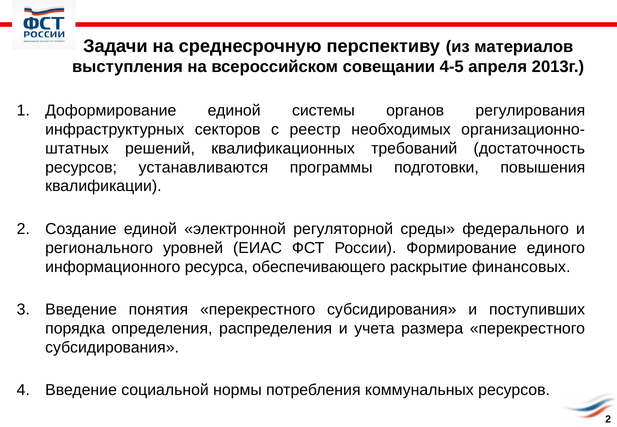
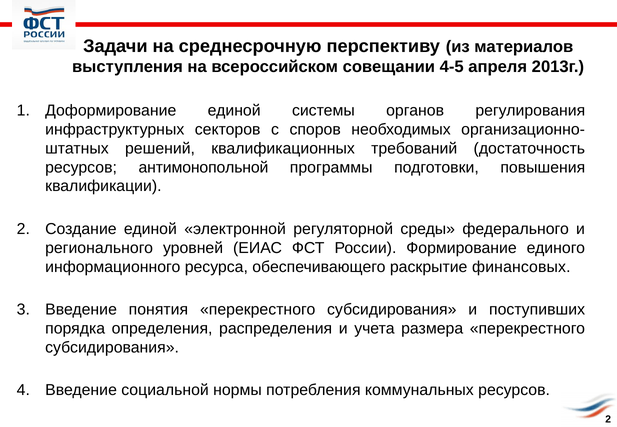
реестр: реестр -> споров (315, 129)
устанавливаются: устанавливаются -> антимонопольной (203, 167)
